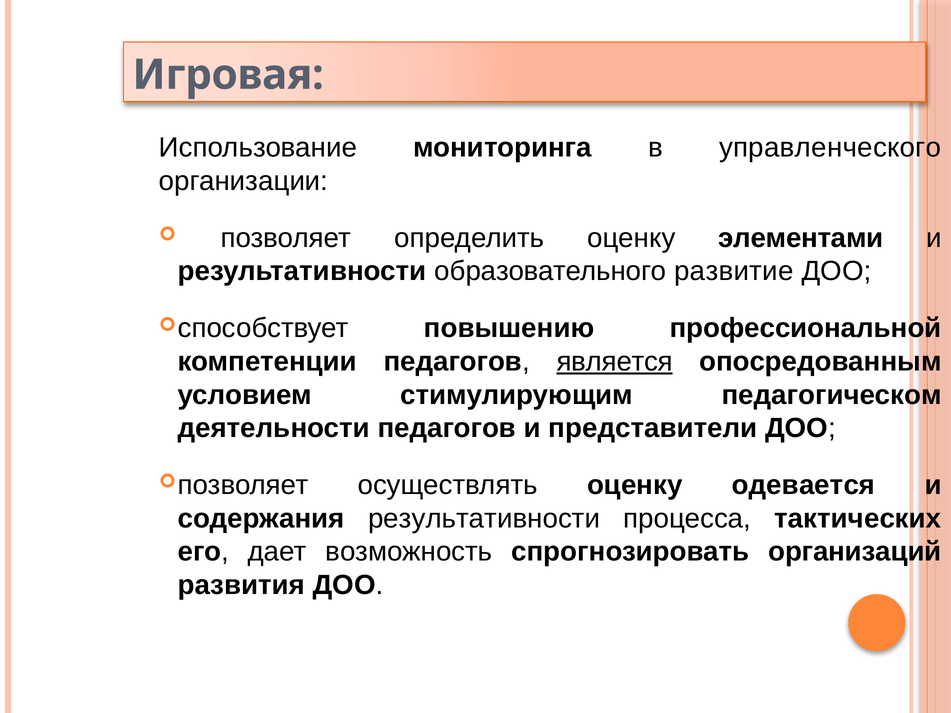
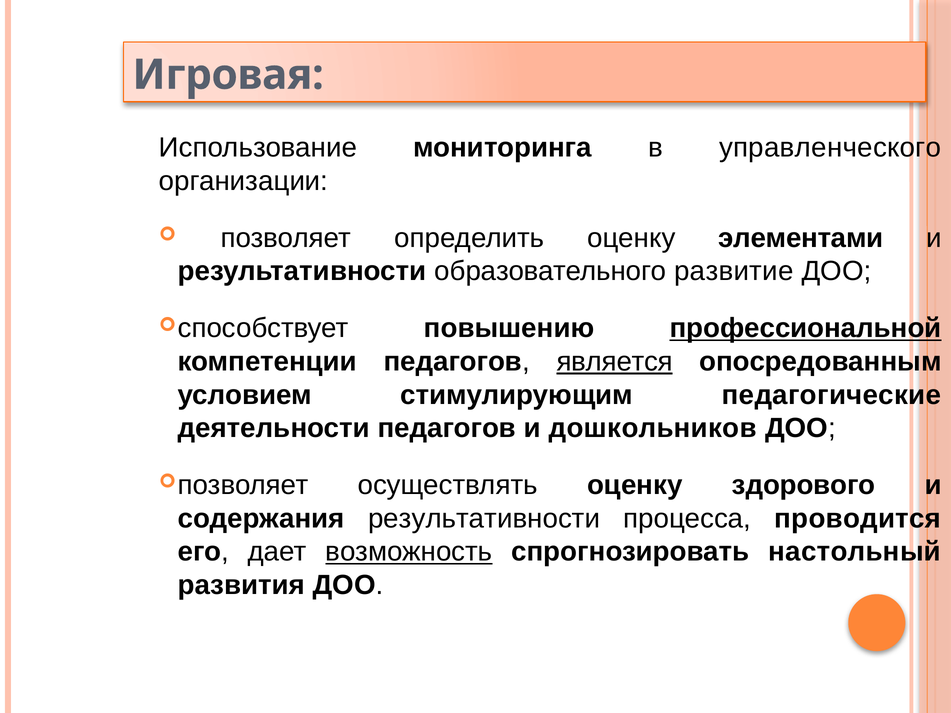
профессиональной underline: none -> present (806, 328)
педагогическом: педагогическом -> педагогические (831, 395)
представители: представители -> дошкольников (653, 428)
одевается: одевается -> здорового (804, 485)
тактических: тактических -> проводится (858, 519)
возможность underline: none -> present (409, 552)
организаций: организаций -> настольный (855, 552)
